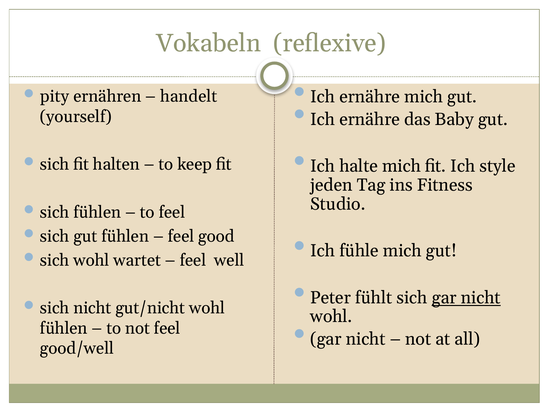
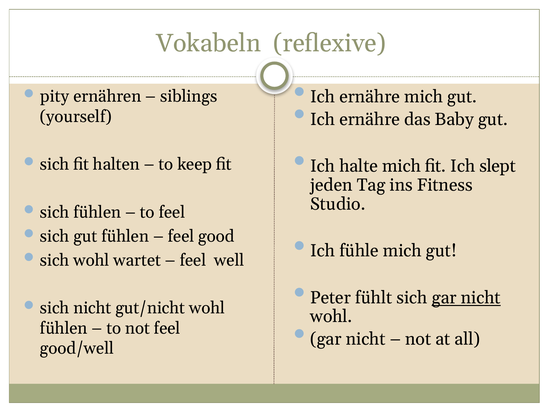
handelt: handelt -> siblings (189, 96)
style: style -> slept (498, 166)
